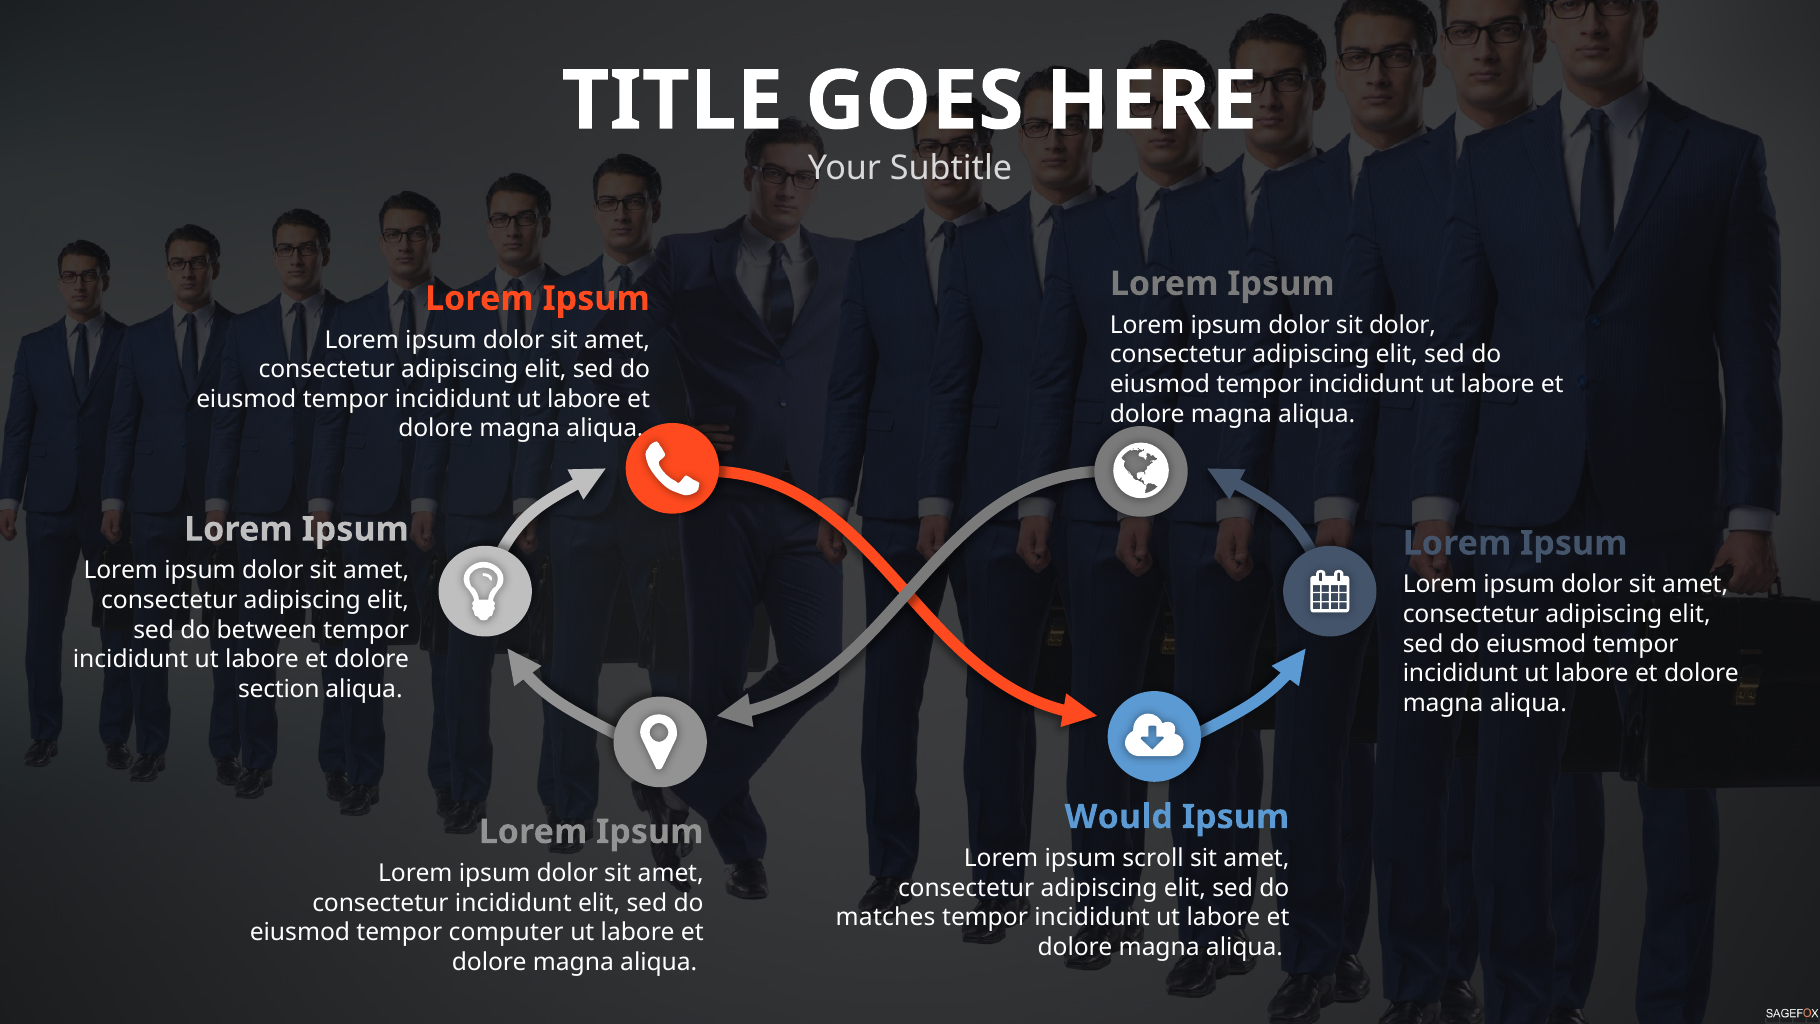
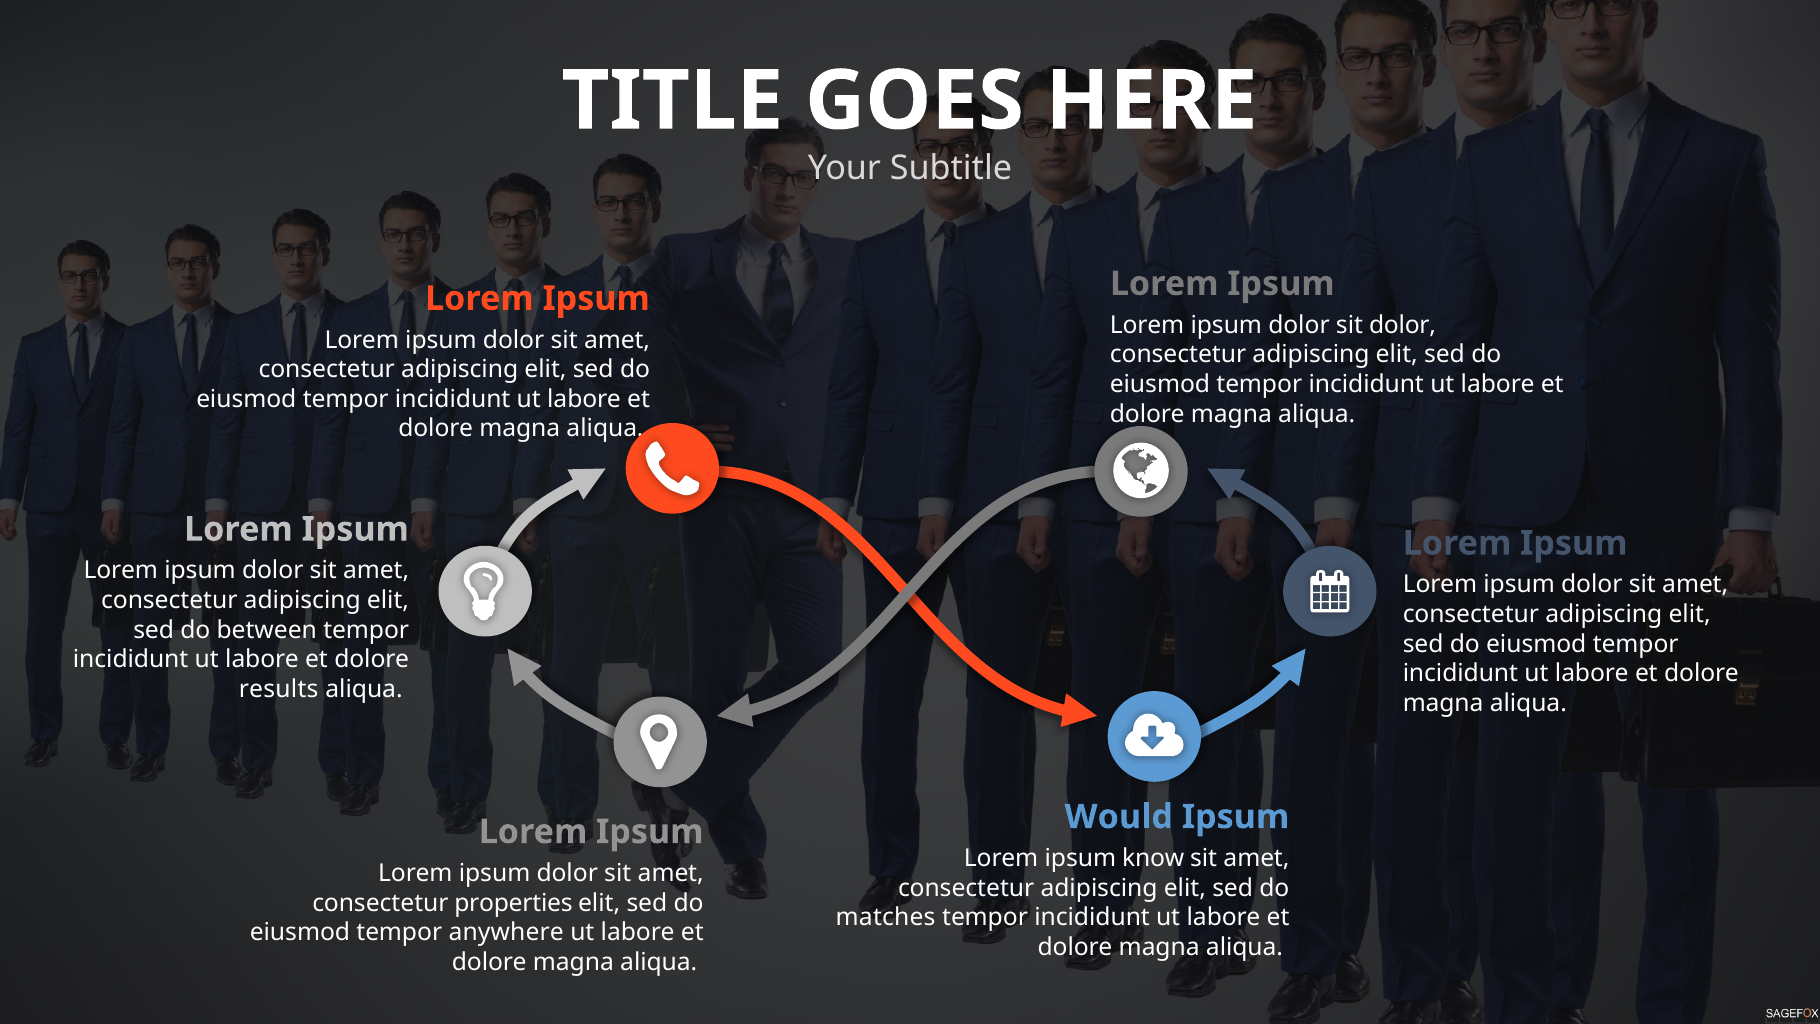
section: section -> results (279, 689)
scroll: scroll -> know (1153, 858)
consectetur incididunt: incididunt -> properties (513, 903)
computer: computer -> anywhere (506, 932)
